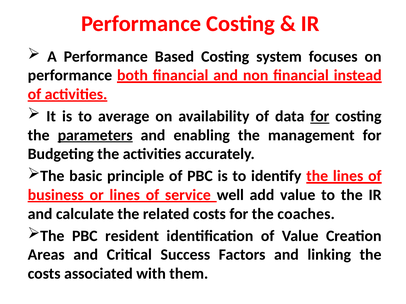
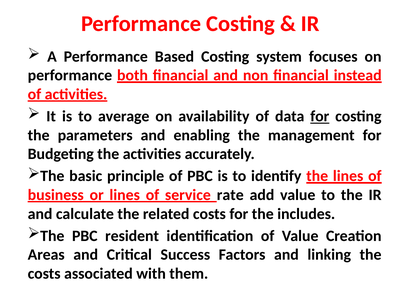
parameters underline: present -> none (95, 135)
well: well -> rate (230, 195)
coaches: coaches -> includes (306, 214)
